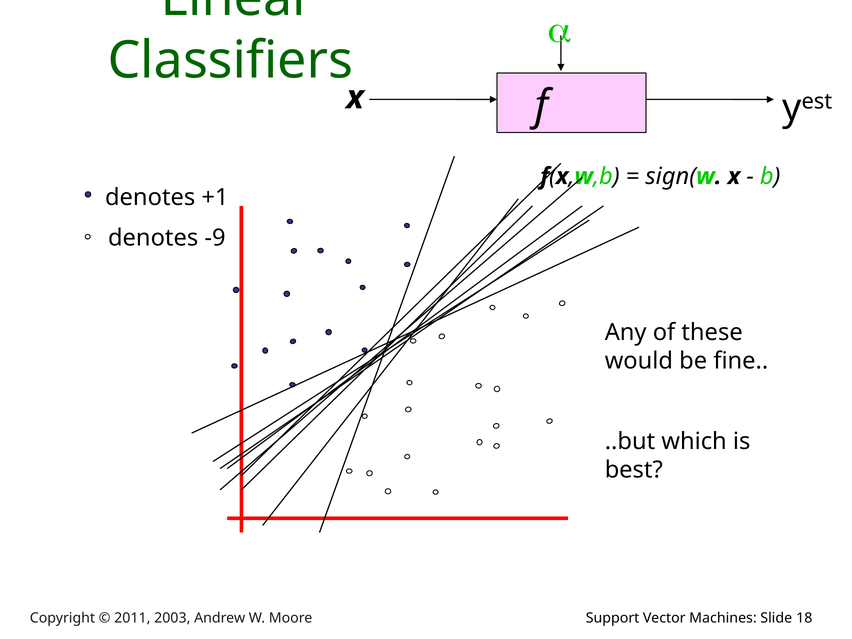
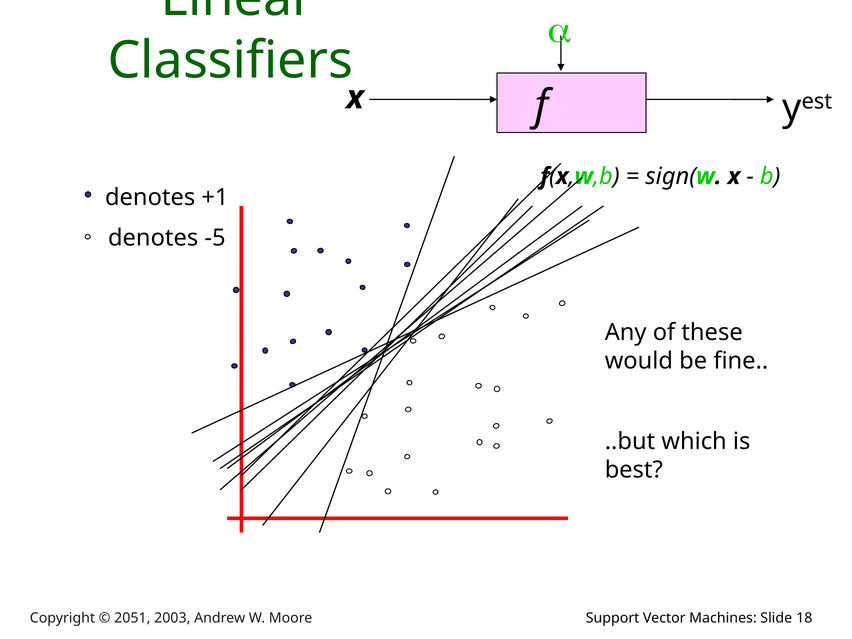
-9: -9 -> -5 (215, 238)
2011: 2011 -> 2051 (132, 618)
